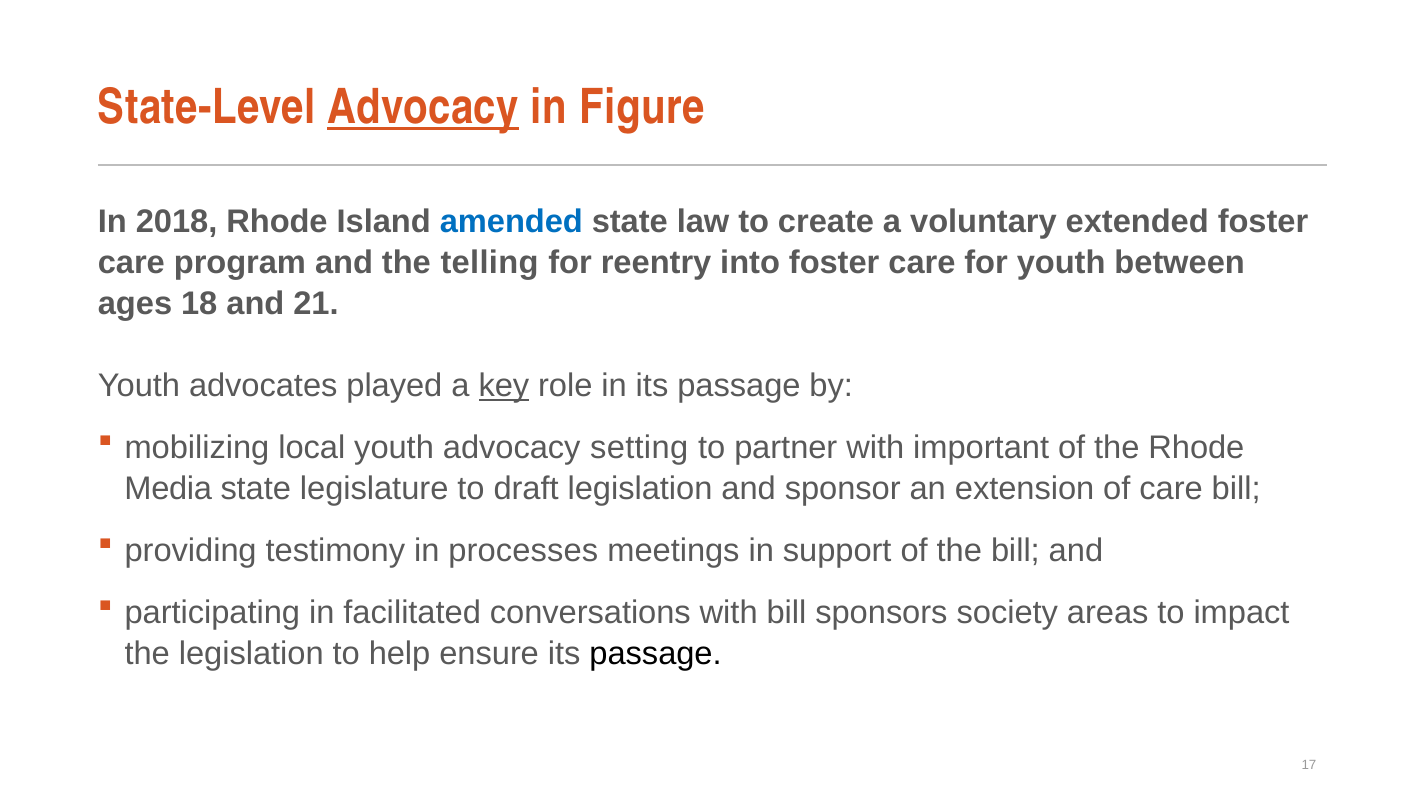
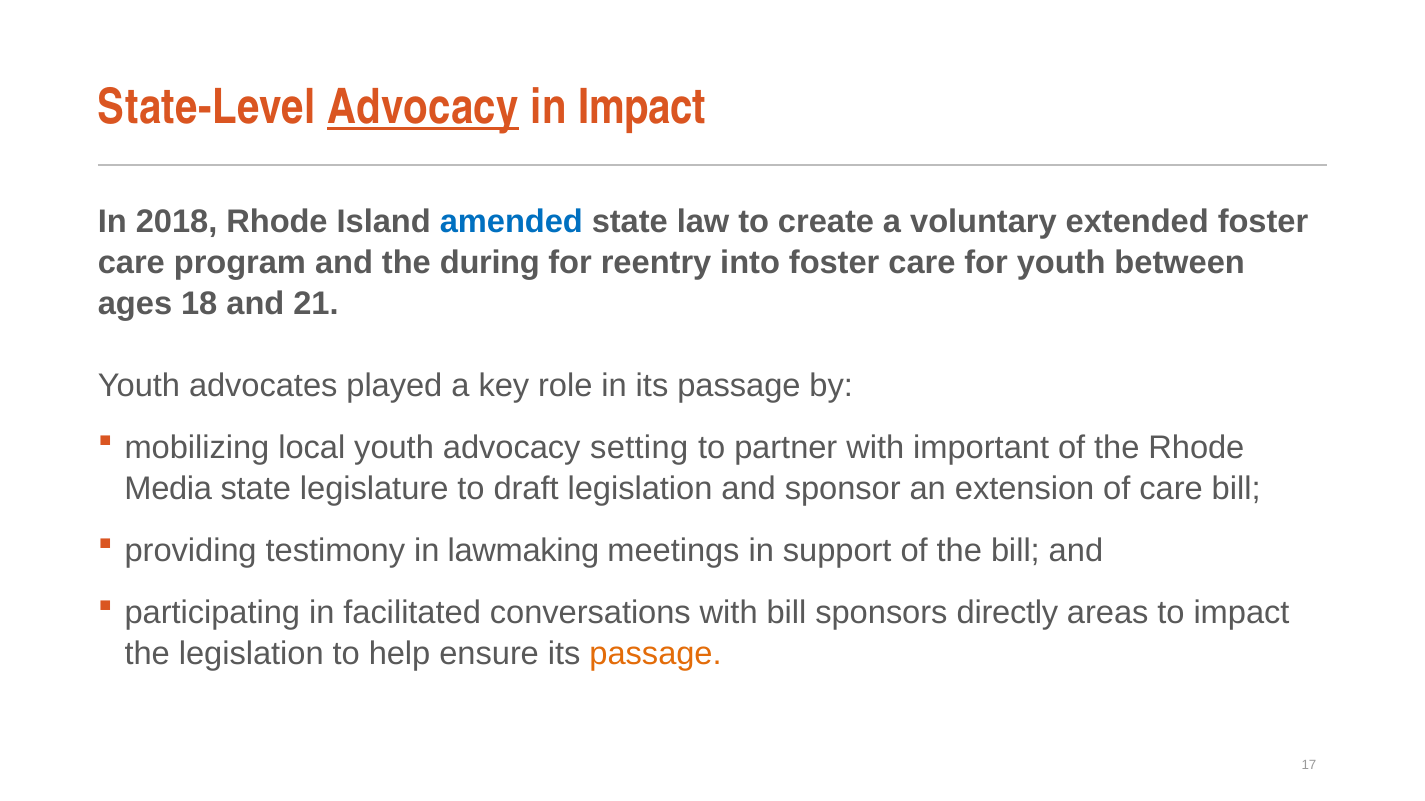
in Figure: Figure -> Impact (642, 108)
telling: telling -> during (490, 263)
key underline: present -> none (504, 386)
processes: processes -> lawmaking (524, 551)
society: society -> directly (1007, 613)
passage colour: black -> orange (656, 654)
